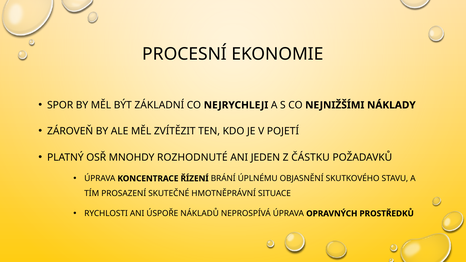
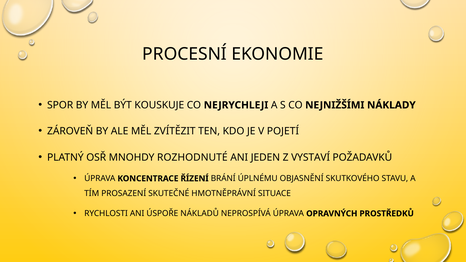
ZÁKLADNÍ: ZÁKLADNÍ -> KOUSKUJE (159, 105)
ČÁSTKU: ČÁSTKU -> VYSTAVÍ (311, 157)
